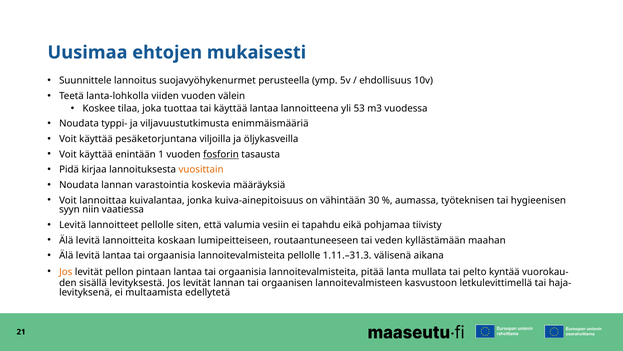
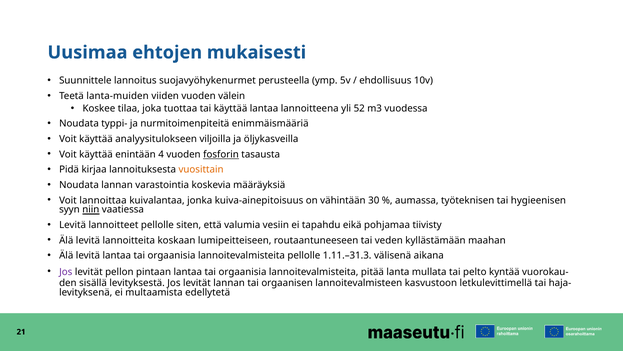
lanta-lohkolla: lanta-lohkolla -> lanta-muiden (118, 96)
53: 53 -> 52 (359, 108)
viljavuustutkimusta: viljavuustutkimusta -> nurmitoimenpiteitä (185, 124)
pesäketorjuntana: pesäketorjuntana -> analyysitulokseen (156, 139)
1: 1 -> 4 (161, 154)
niin underline: none -> present (91, 209)
Jos colour: orange -> purple (66, 272)
